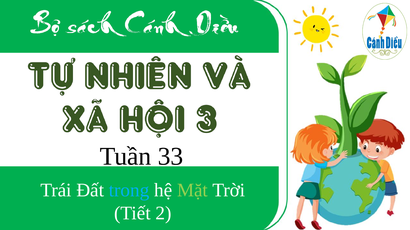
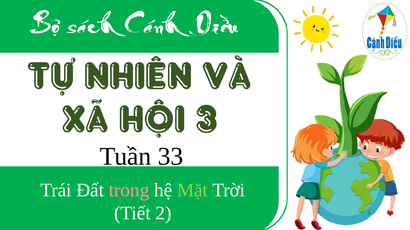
trong colour: light blue -> pink (129, 191)
